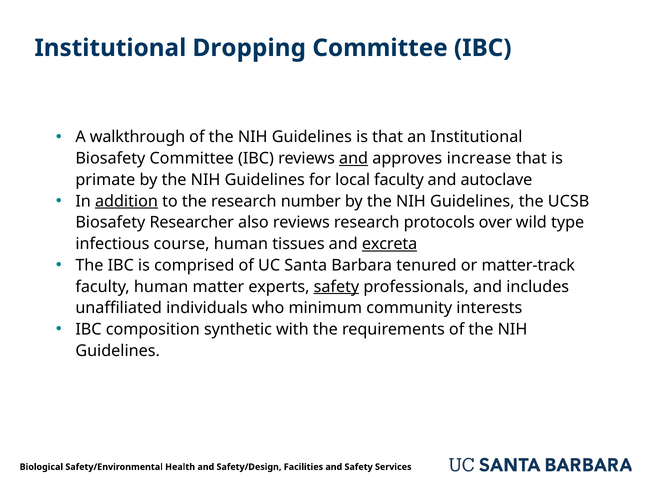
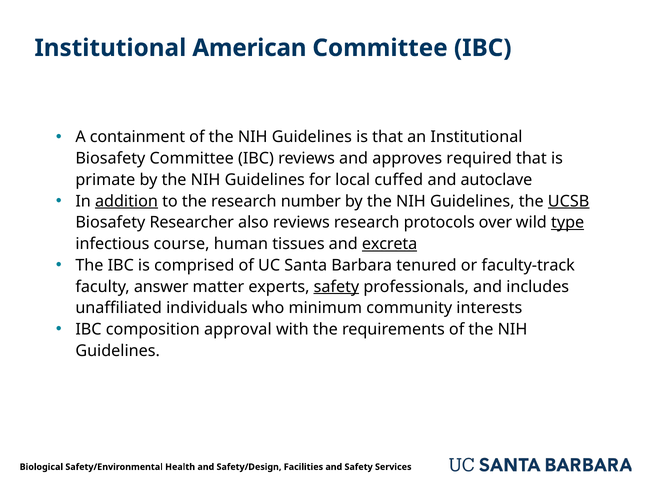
Dropping: Dropping -> American (249, 48)
walkthrough: walkthrough -> containment (137, 137)
and underline: present -> none (354, 158)
increase: increase -> required (479, 158)
local faculty: faculty -> cuffed (399, 180)
UCSB underline: none -> present (569, 201)
type underline: none -> present (568, 222)
matter-track: matter-track -> faculty-track (528, 265)
faculty human: human -> answer (161, 286)
synthetic: synthetic -> approval (238, 329)
